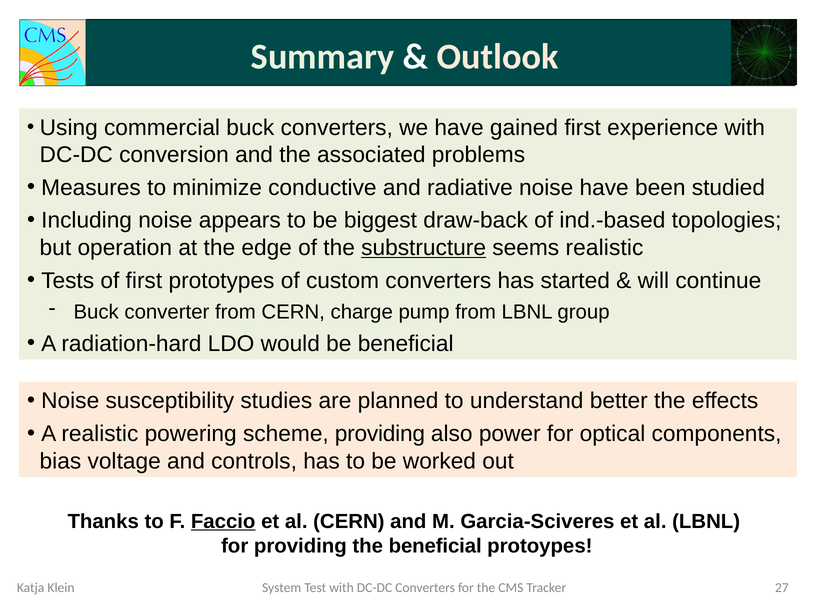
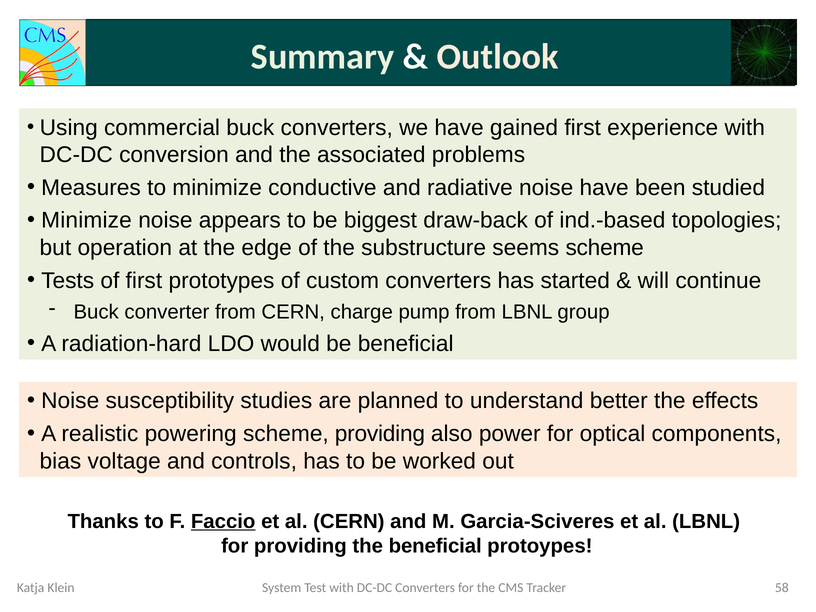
Including: Including -> Minimize (87, 221)
substructure underline: present -> none (424, 248)
seems realistic: realistic -> scheme (605, 248)
27: 27 -> 58 (782, 588)
